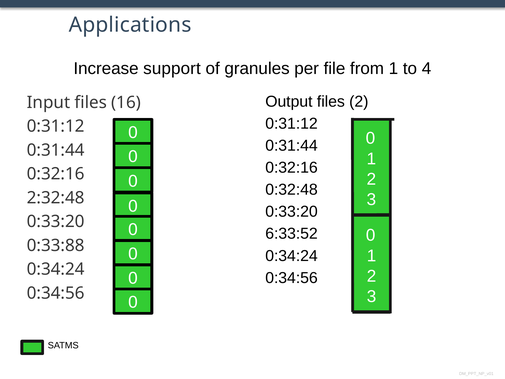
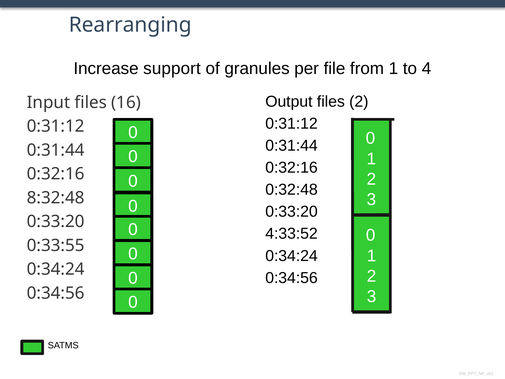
Applications: Applications -> Rearranging (130, 25)
2:32:48: 2:32:48 -> 8:32:48 (56, 198)
6:33:52: 6:33:52 -> 4:33:52 (292, 234)
0:33:88: 0:33:88 -> 0:33:55 (56, 245)
